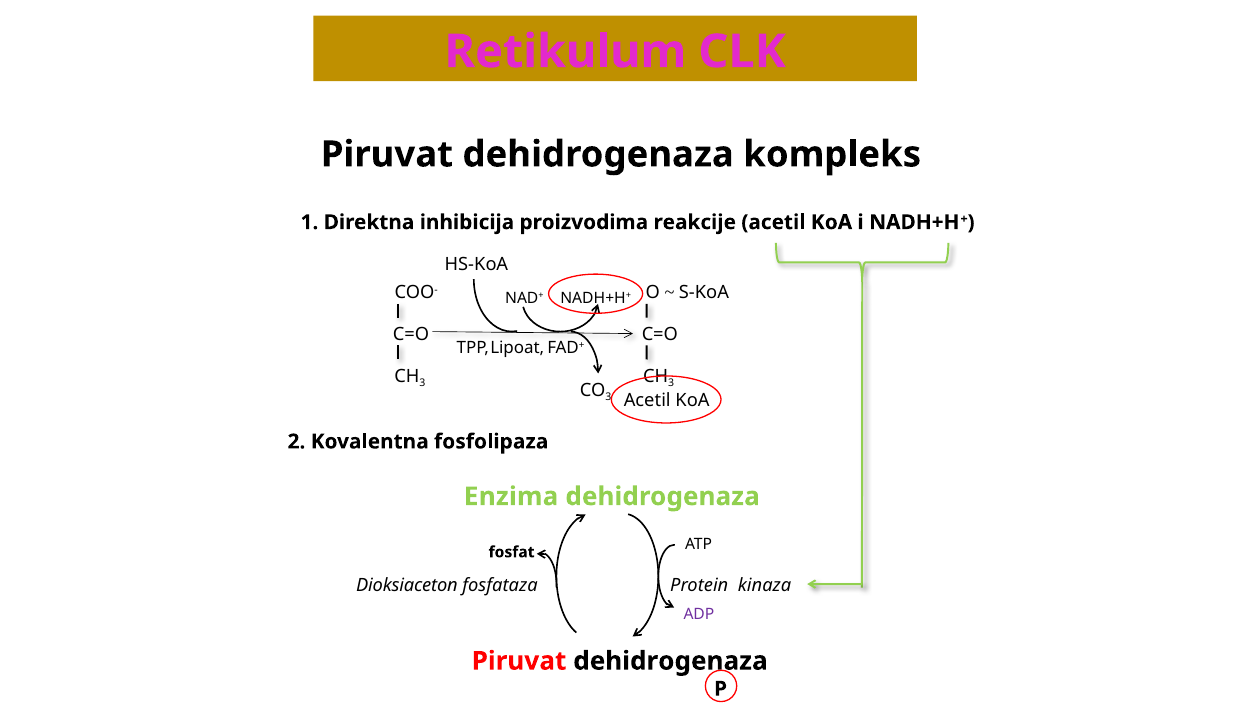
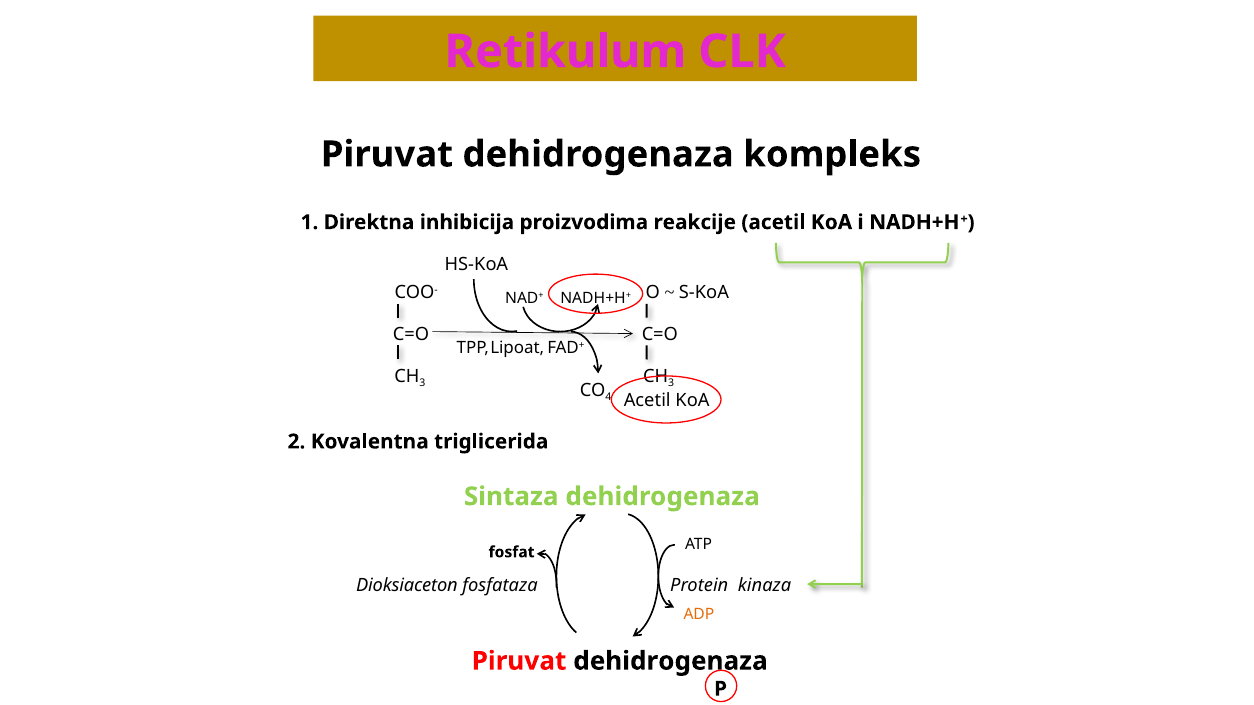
3: 3 -> 4 (608, 398)
fosfolipaza: fosfolipaza -> triglicerida (491, 442)
Enzima: Enzima -> Sintaza (511, 497)
ADP colour: purple -> orange (699, 615)
